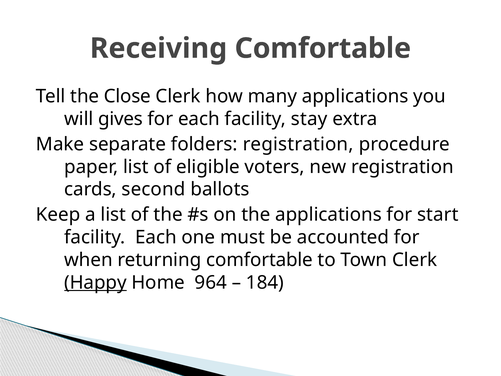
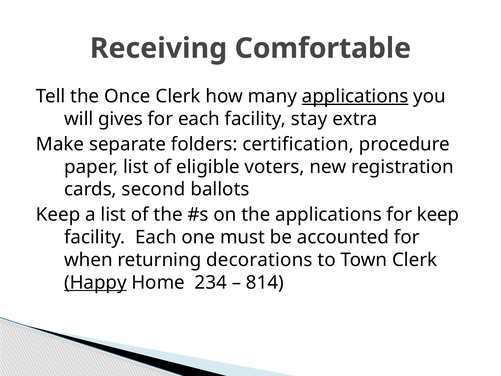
Close: Close -> Once (127, 96)
applications underline: none -> present (355, 96)
folders registration: registration -> certification (298, 144)
for start: start -> keep (438, 215)
returning comfortable: comfortable -> decorations (259, 260)
964: 964 -> 234 (211, 282)
184: 184 -> 814 (265, 282)
